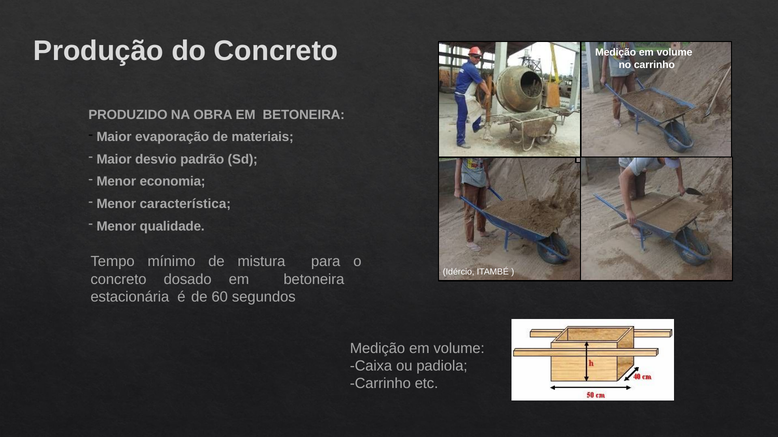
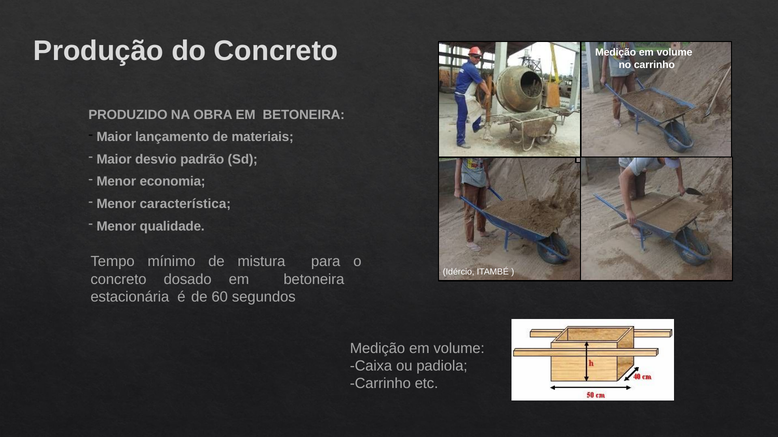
evaporação: evaporação -> lançamento (172, 137)
